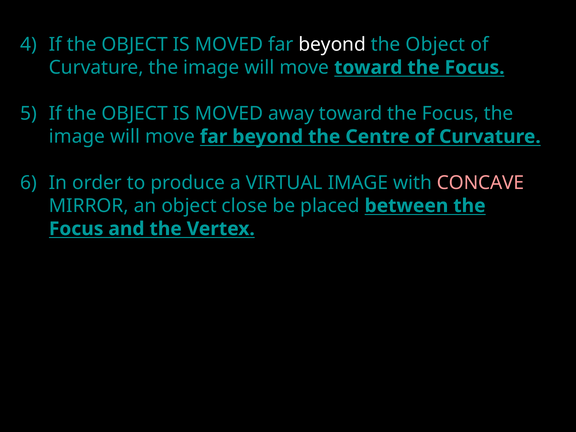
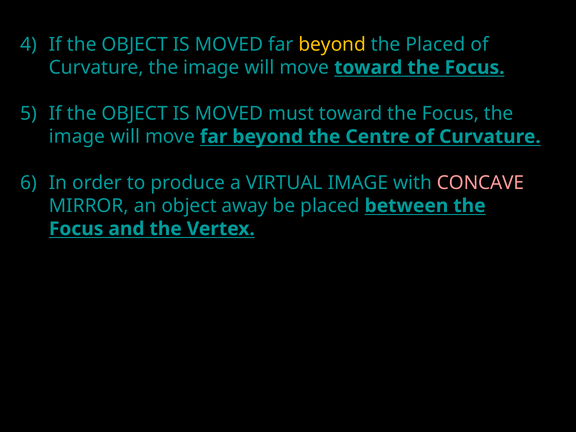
beyond colour: white -> yellow (332, 44)
Object: Object -> Placed (435, 44)
away: away -> must (291, 114)
close: close -> away (245, 206)
